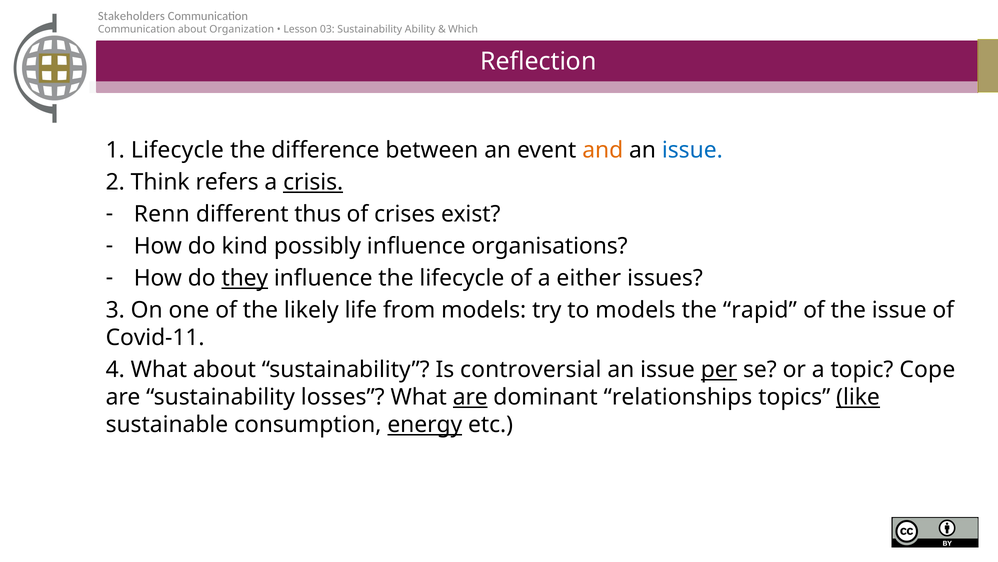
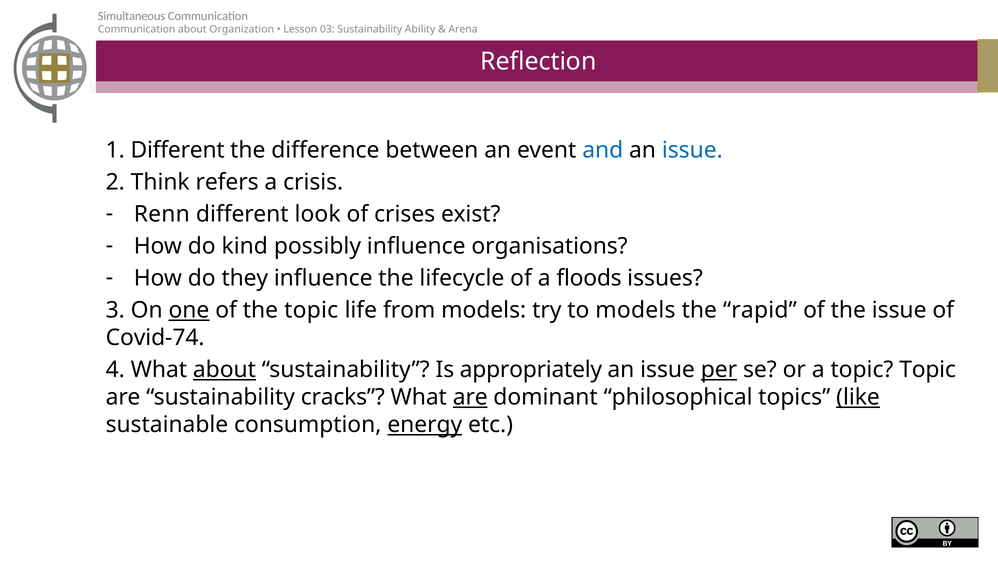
Stakeholders: Stakeholders -> Simultaneous (132, 16)
Which: Which -> Arena (463, 30)
1 Lifecycle: Lifecycle -> Different (178, 150)
and colour: orange -> blue (603, 150)
crisis underline: present -> none (313, 182)
thus: thus -> look (318, 214)
they underline: present -> none (245, 278)
either: either -> floods (589, 278)
one underline: none -> present (189, 310)
the likely: likely -> topic (311, 310)
Covid-11: Covid-11 -> Covid-74 (155, 337)
about underline: none -> present (224, 369)
controversial: controversial -> appropriately (531, 369)
topic Cope: Cope -> Topic (928, 369)
losses: losses -> cracks (343, 397)
relationships: relationships -> philosophical (678, 397)
